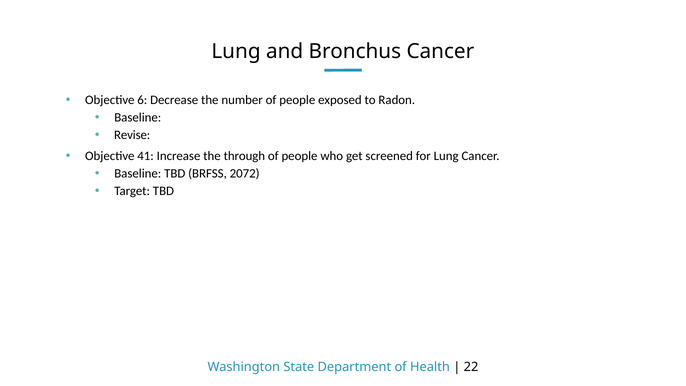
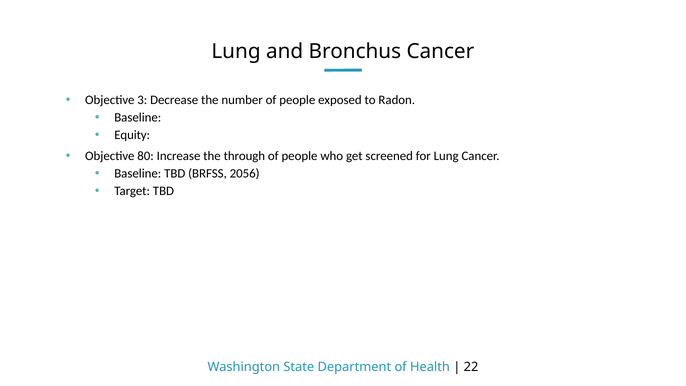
6: 6 -> 3 (142, 100)
Revise: Revise -> Equity (132, 135)
41: 41 -> 80 (146, 156)
2072: 2072 -> 2056 (245, 173)
